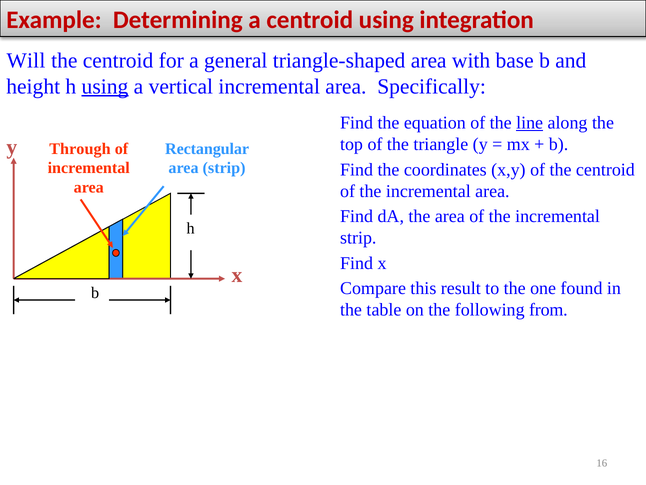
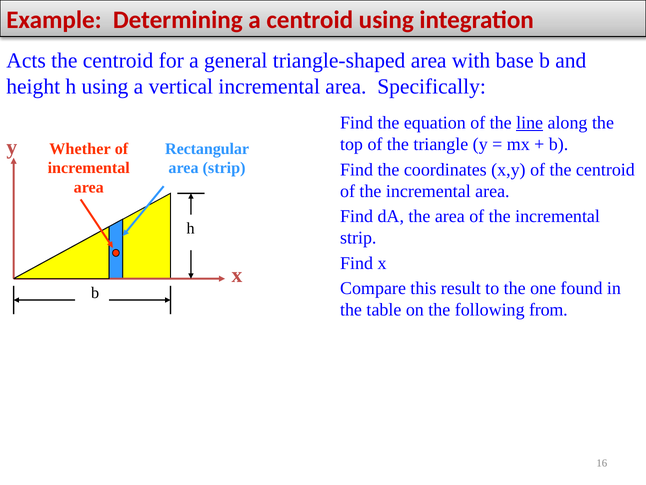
Will: Will -> Acts (26, 61)
using underline: present -> none (105, 87)
Through: Through -> Whether (80, 149)
